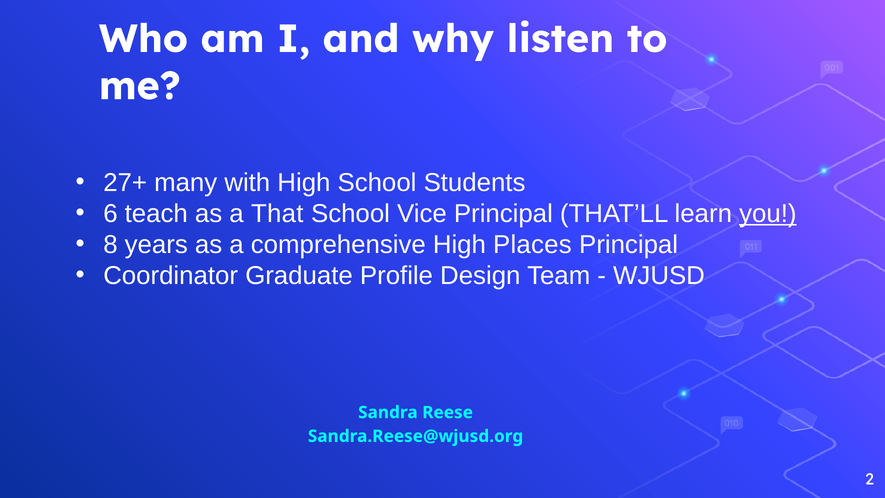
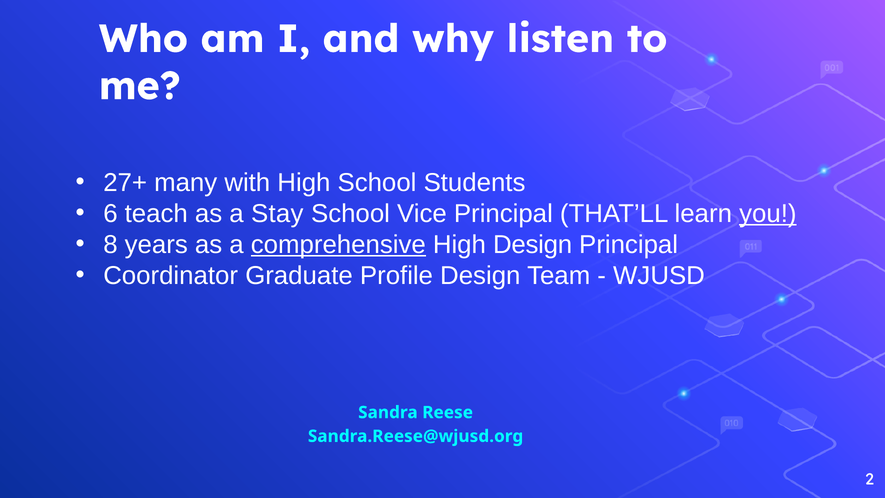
That: That -> Stay (277, 214)
comprehensive underline: none -> present (338, 245)
High Places: Places -> Design (533, 245)
